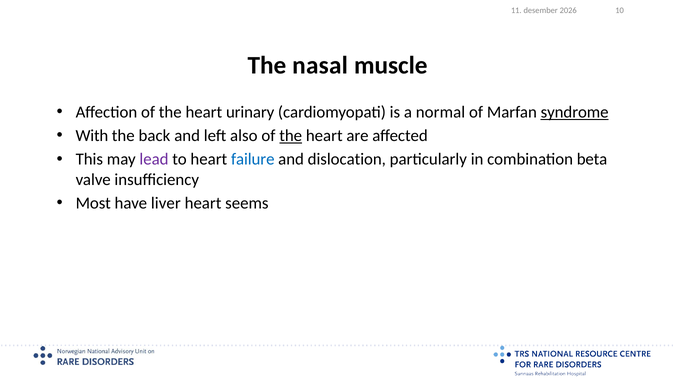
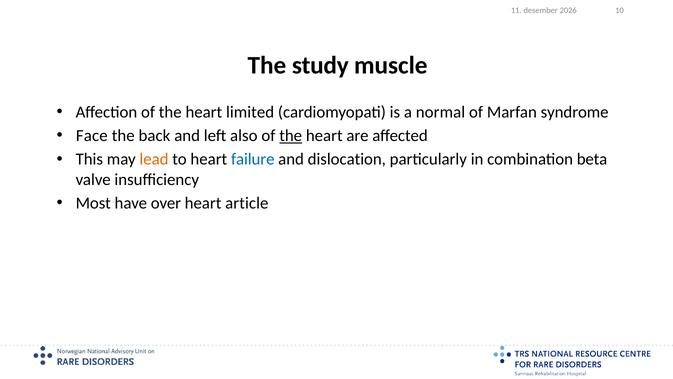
nasal: nasal -> study (320, 65)
urinary: urinary -> limited (250, 112)
syndrome underline: present -> none (575, 112)
With: With -> Face (92, 136)
lead colour: purple -> orange (154, 159)
liver: liver -> over (166, 203)
seems: seems -> article (247, 203)
